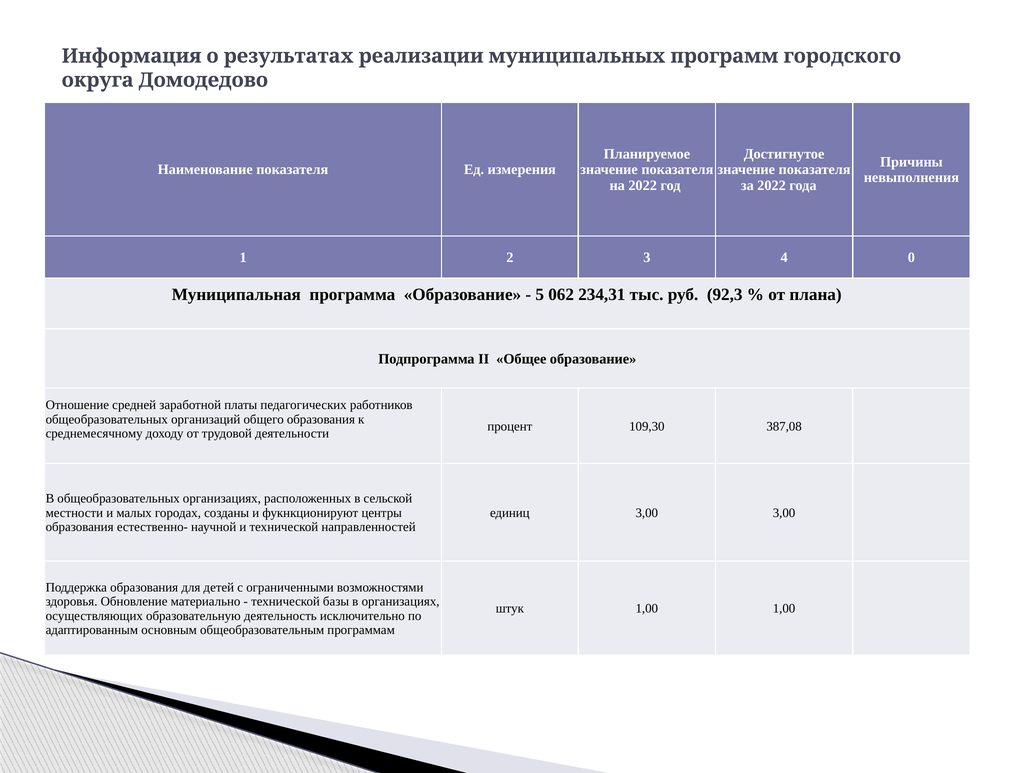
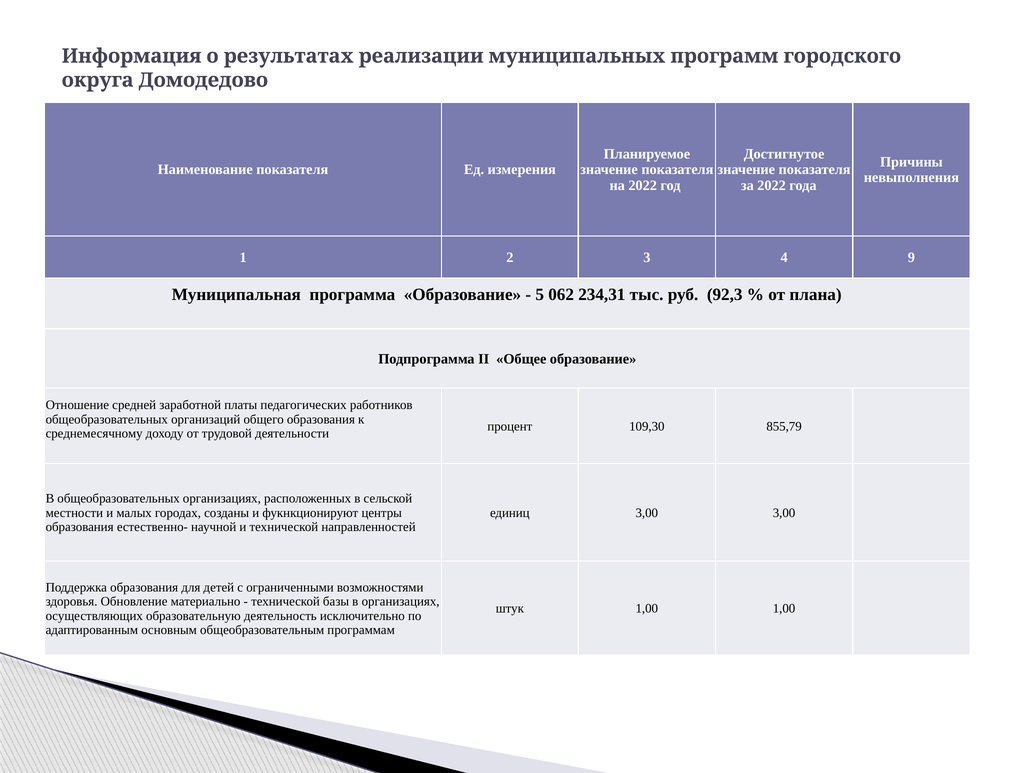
0: 0 -> 9 (911, 258)
387,08: 387,08 -> 855,79 (784, 427)
